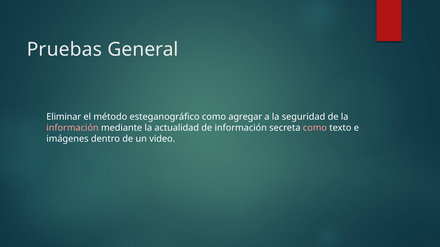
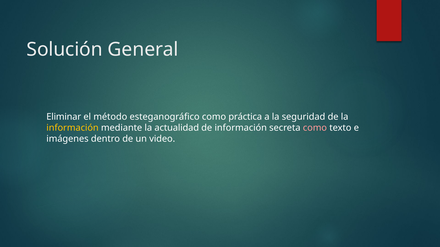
Pruebas: Pruebas -> Solución (65, 49)
agregar: agregar -> práctica (245, 117)
información colour: pink -> yellow (73, 128)
